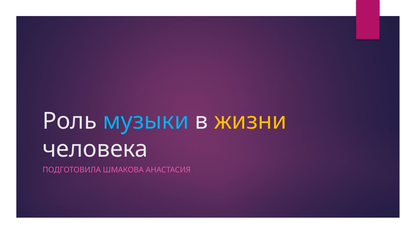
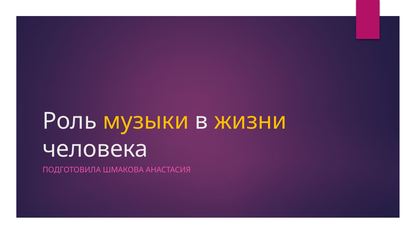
музыки colour: light blue -> yellow (146, 121)
